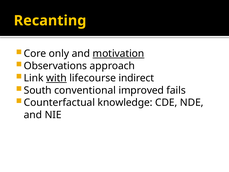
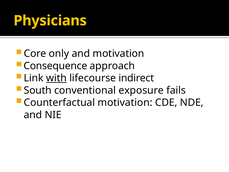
Recanting: Recanting -> Physicians (50, 21)
motivation underline: present -> none (118, 54)
Observations: Observations -> Consequence (55, 66)
improved: improved -> exposure (141, 90)
Counterfactual knowledge: knowledge -> motivation (125, 102)
